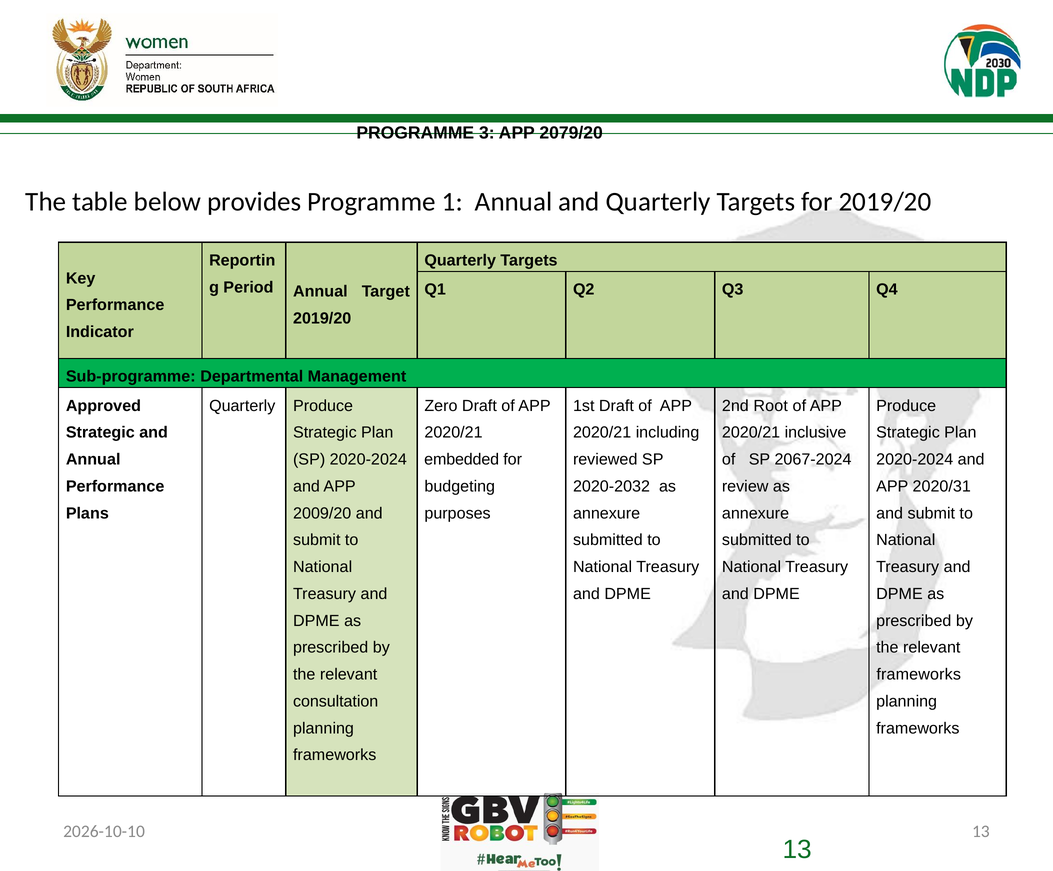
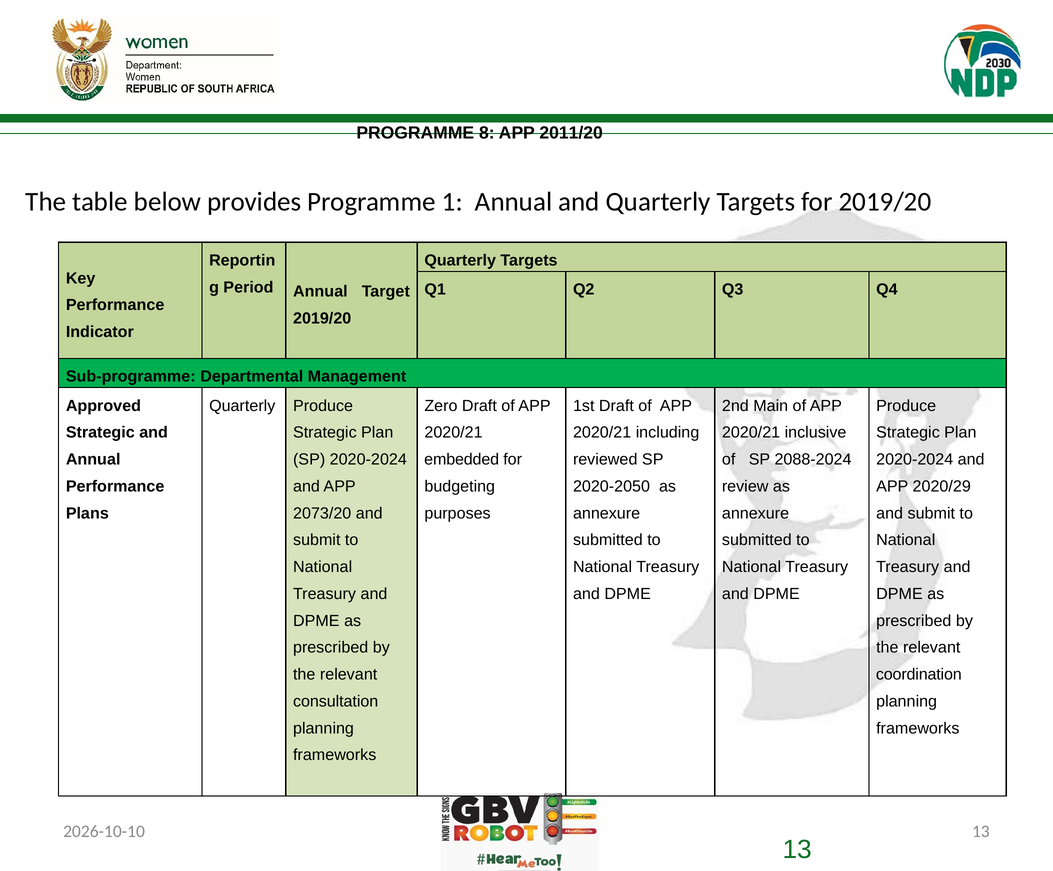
3: 3 -> 8 (487, 133)
2079/20: 2079/20 -> 2011/20 (571, 133)
Root: Root -> Main (771, 406)
2067-2024: 2067-2024 -> 2088-2024 (813, 459)
2020-2032: 2020-2032 -> 2020-2050 (611, 486)
2020/31: 2020/31 -> 2020/29 (942, 486)
2009/20: 2009/20 -> 2073/20 (322, 513)
frameworks: frameworks -> coordination (919, 674)
